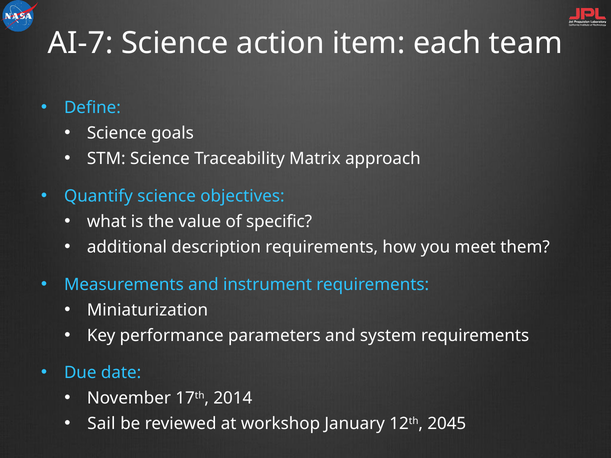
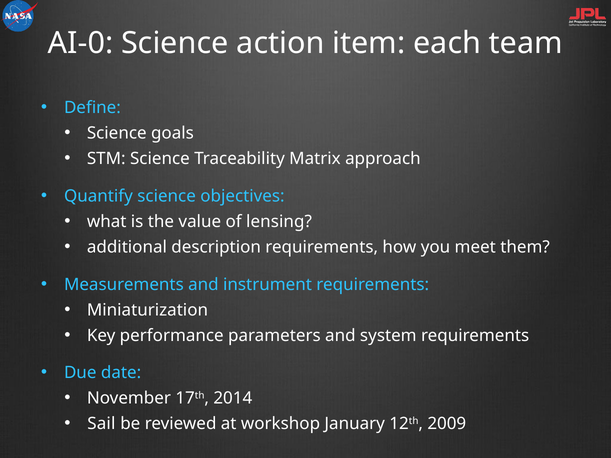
AI-7: AI-7 -> AI-0 (81, 43)
specific: specific -> lensing (279, 222)
2045: 2045 -> 2009 (447, 424)
